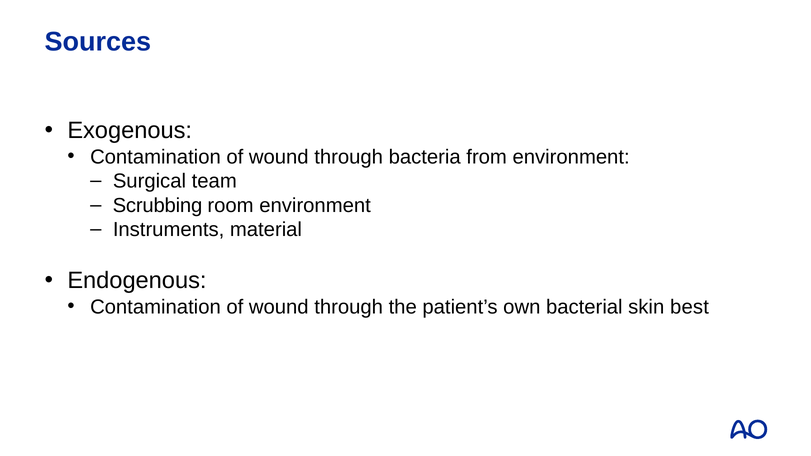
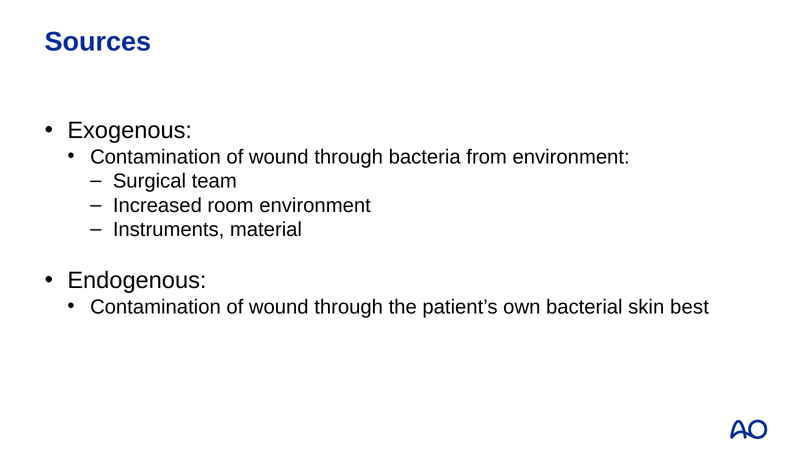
Scrubbing: Scrubbing -> Increased (157, 206)
